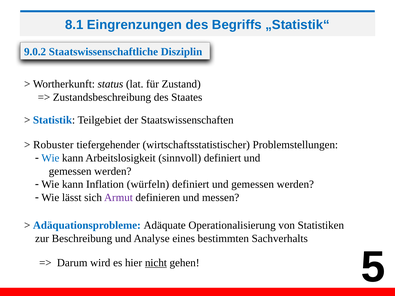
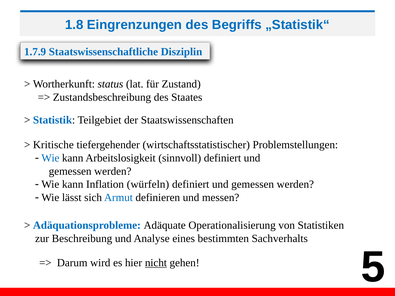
8.1: 8.1 -> 1.8 (74, 25)
9.0.2: 9.0.2 -> 1.7.9 (35, 52)
Robuster: Robuster -> Kritische (53, 145)
Armut colour: purple -> blue (118, 198)
